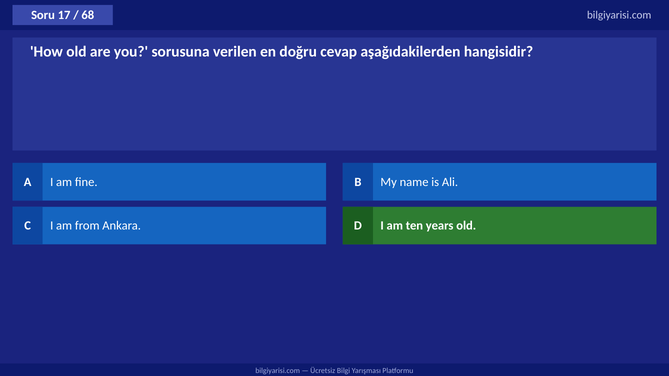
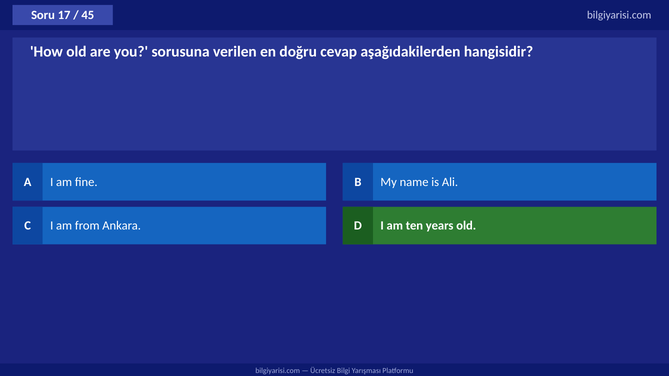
68: 68 -> 45 (88, 15)
